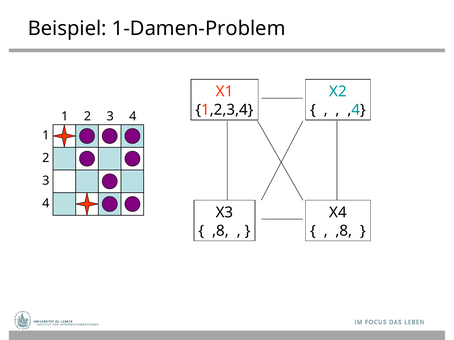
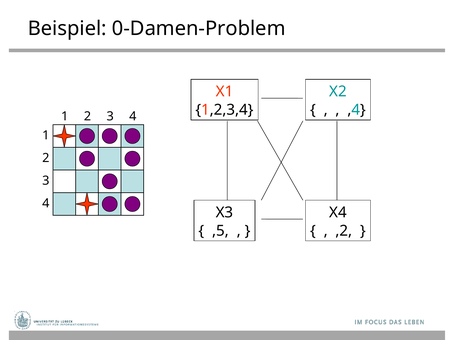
1-Damen-Problem: 1-Damen-Problem -> 0-Damen-Problem (199, 29)
,8: ,8 -> ,5 (221, 231)
,8: ,8 -> ,2 (344, 231)
